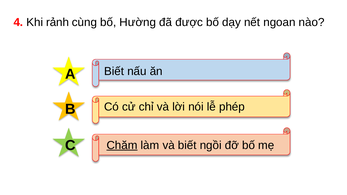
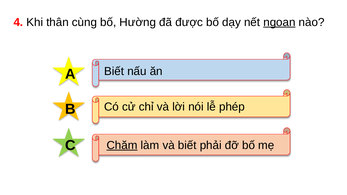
rảnh: rảnh -> thân (58, 22)
ngoan underline: none -> present (279, 22)
ngồi: ngồi -> phải (211, 145)
